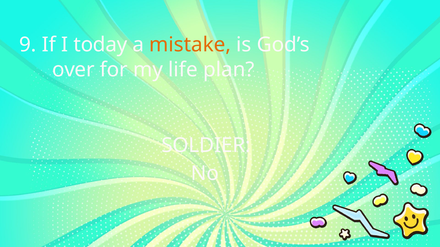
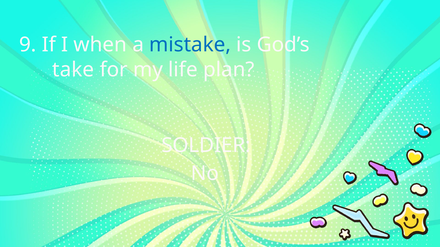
today: today -> when (100, 45)
mistake colour: orange -> blue (190, 45)
over: over -> take (73, 70)
